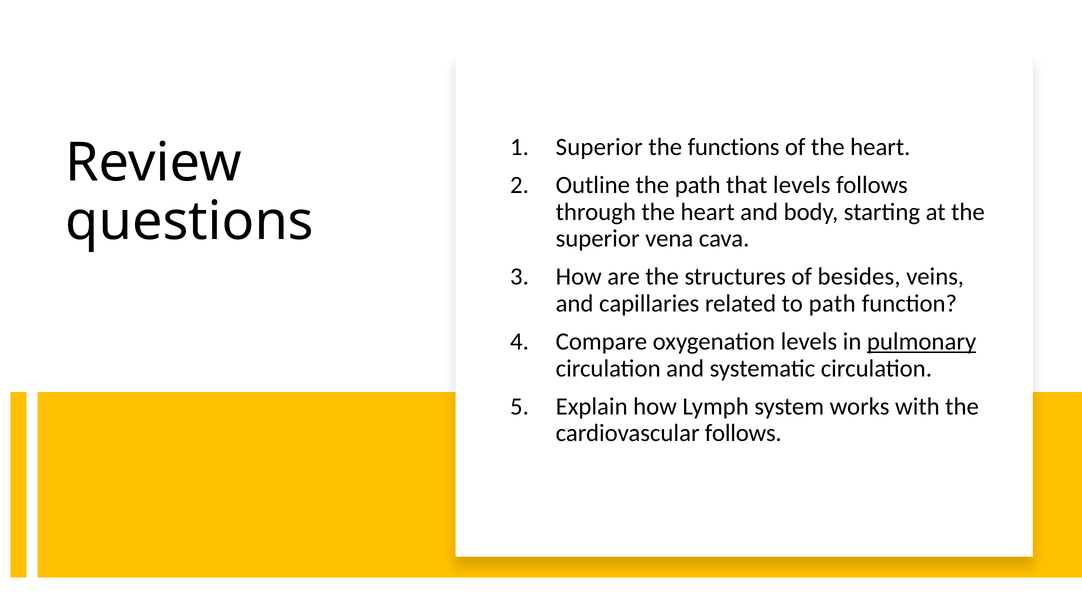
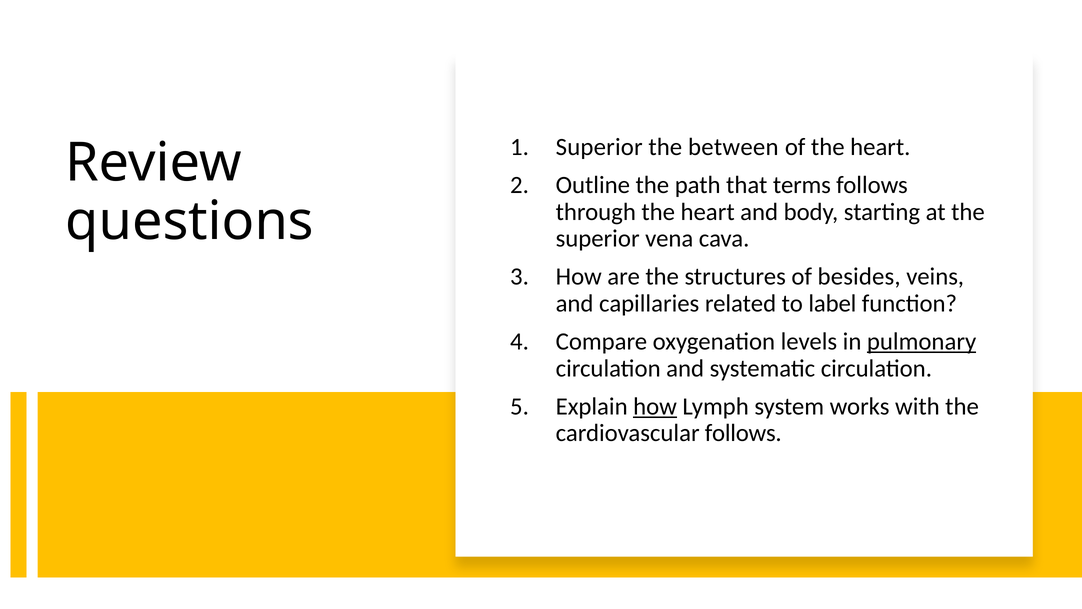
functions: functions -> between (733, 147)
that levels: levels -> terms (802, 185)
to path: path -> label (832, 303)
how underline: none -> present (655, 406)
